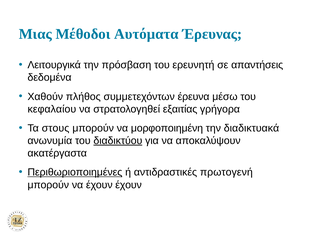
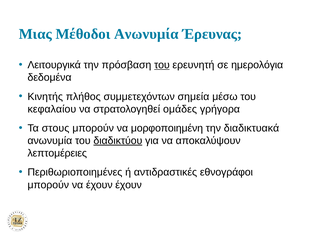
Μέθοδοι Αυτόματα: Αυτόματα -> Ανωνυμία (146, 34)
του underline: none -> present (162, 65)
απαντήσεις: απαντήσεις -> ημερολόγια (257, 65)
Χαθούν: Χαθούν -> Κινητής (45, 96)
έρευνα: έρευνα -> σημεία (193, 96)
εξαιτίας: εξαιτίας -> ομάδες (180, 109)
ακατέργαστα: ακατέργαστα -> λεπτομέρειες (57, 153)
Περιθωριοποιημένες underline: present -> none (75, 172)
πρωτογενή: πρωτογενή -> εθνογράφοι (226, 172)
